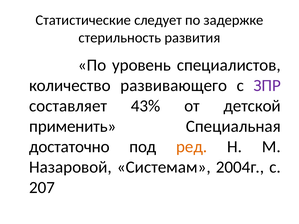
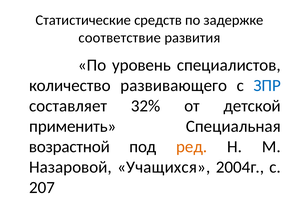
следует: следует -> средств (158, 20)
стерильность: стерильность -> соответствие (120, 38)
ЗПР colour: purple -> blue (267, 86)
43%: 43% -> 32% (146, 106)
достаточно: достаточно -> возрастной (69, 147)
Системам: Системам -> Учащихся (164, 167)
